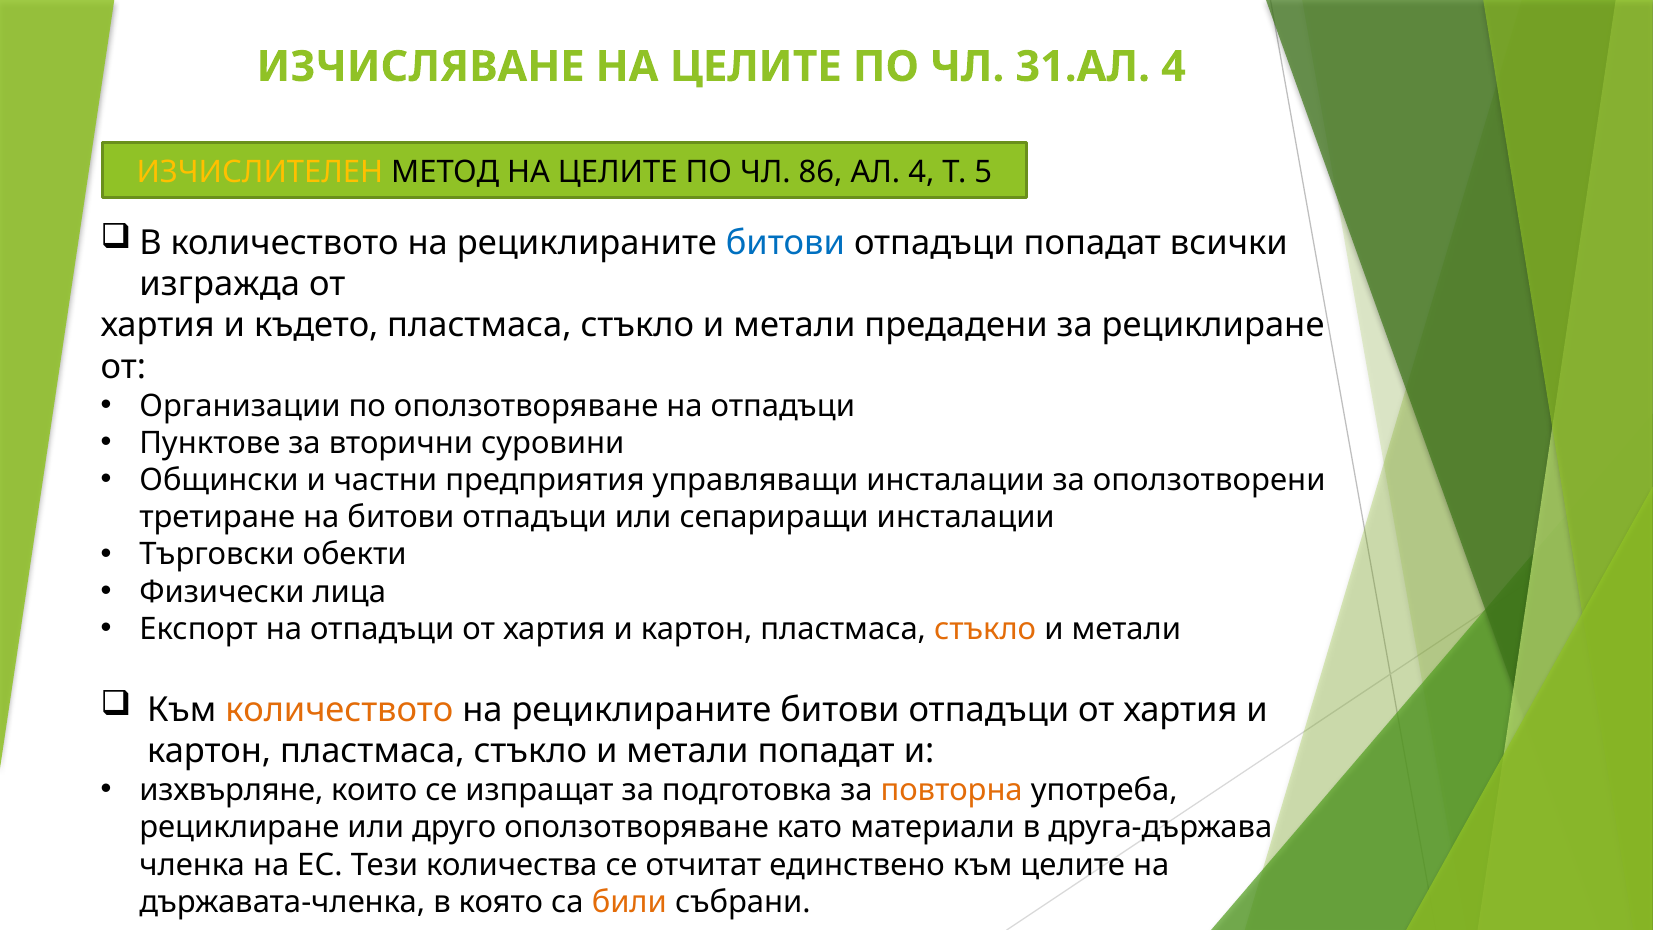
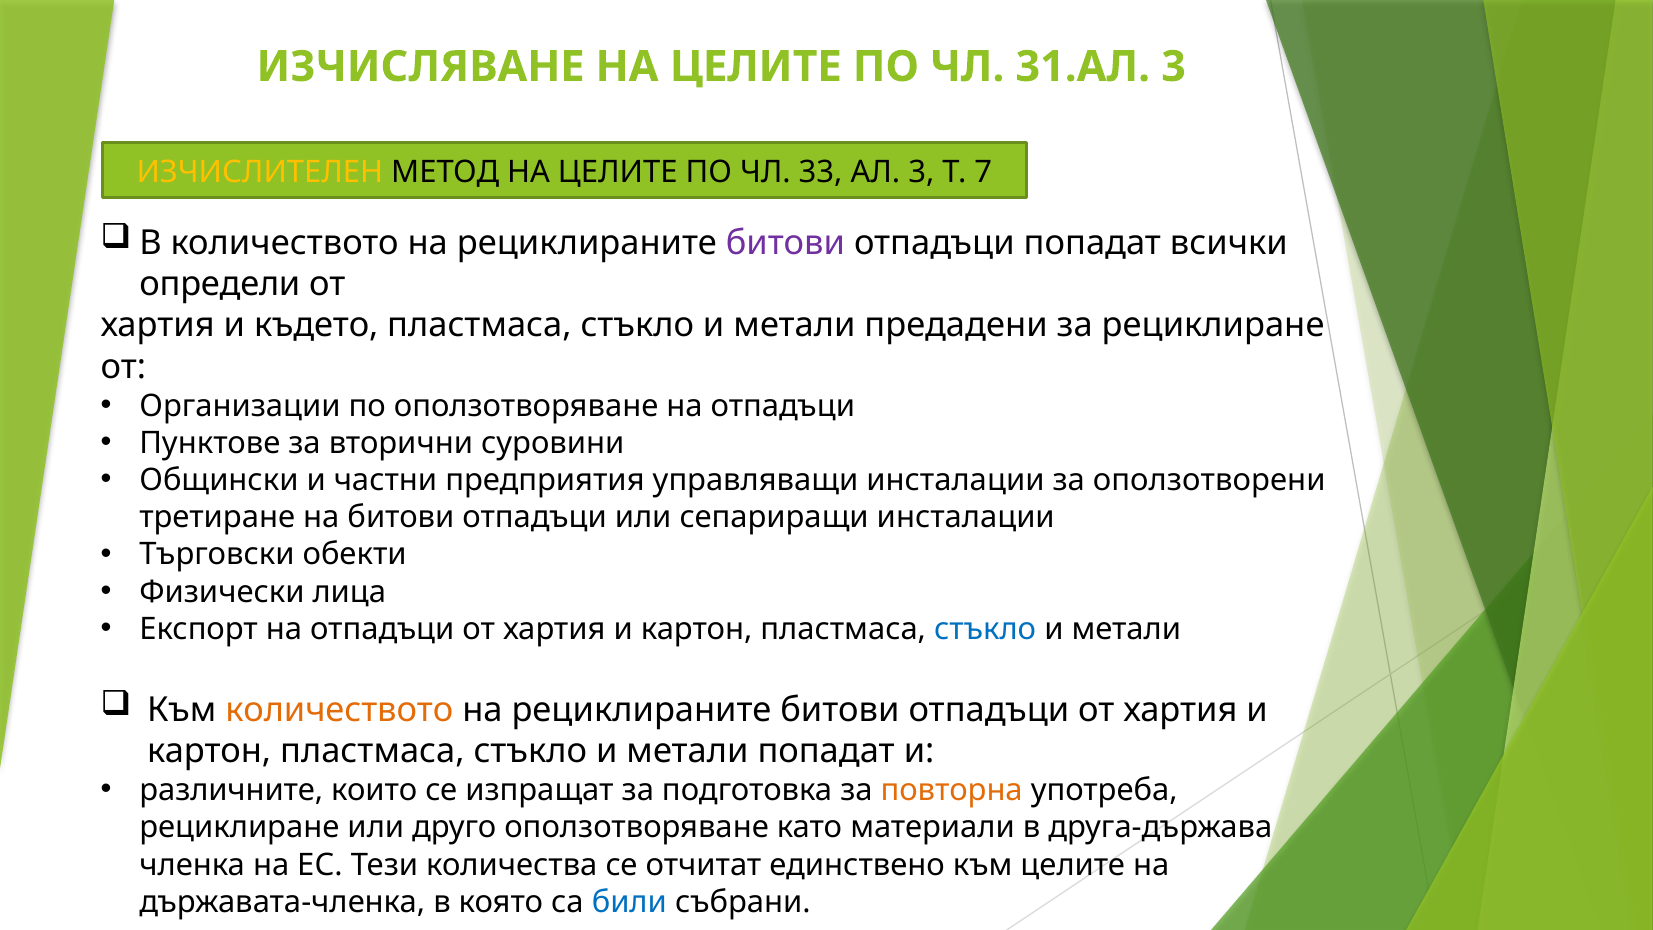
31.АЛ 4: 4 -> 3 (1174, 67)
86: 86 -> 33 (821, 172)
АЛ 4: 4 -> 3 (921, 172)
5: 5 -> 7 (983, 172)
битови colour: blue -> purple (785, 243)
изгражда: изгражда -> определи (220, 284)
стъкло colour: orange -> blue (985, 629)
изхвърляне: изхвърляне -> различните (231, 790)
били colour: orange -> blue (629, 902)
